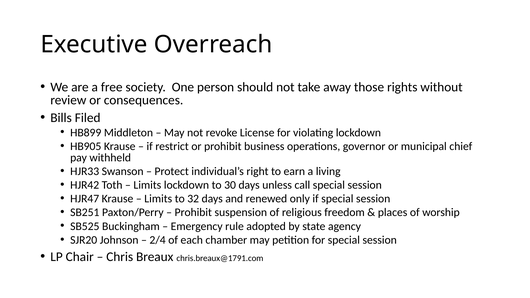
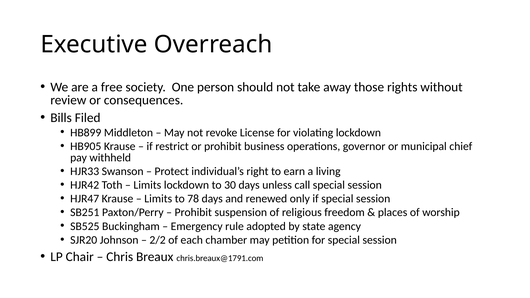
32: 32 -> 78 (193, 199)
2/4: 2/4 -> 2/2 (158, 240)
